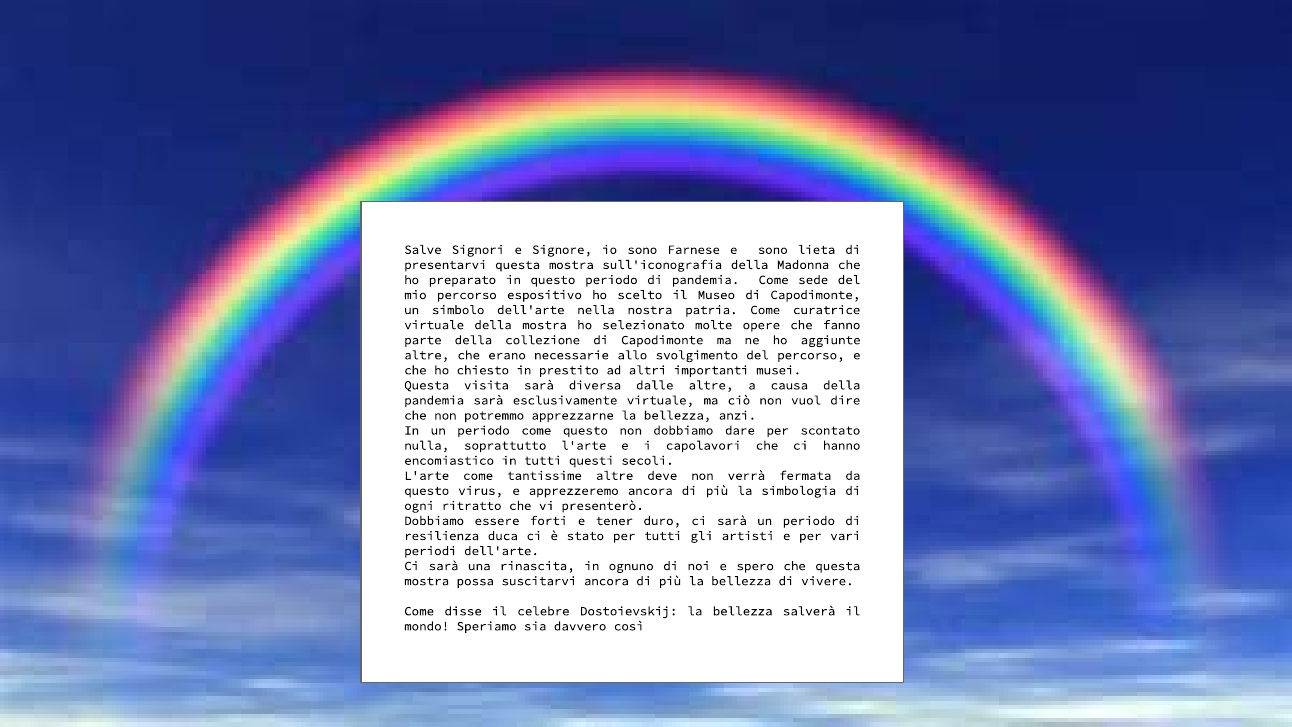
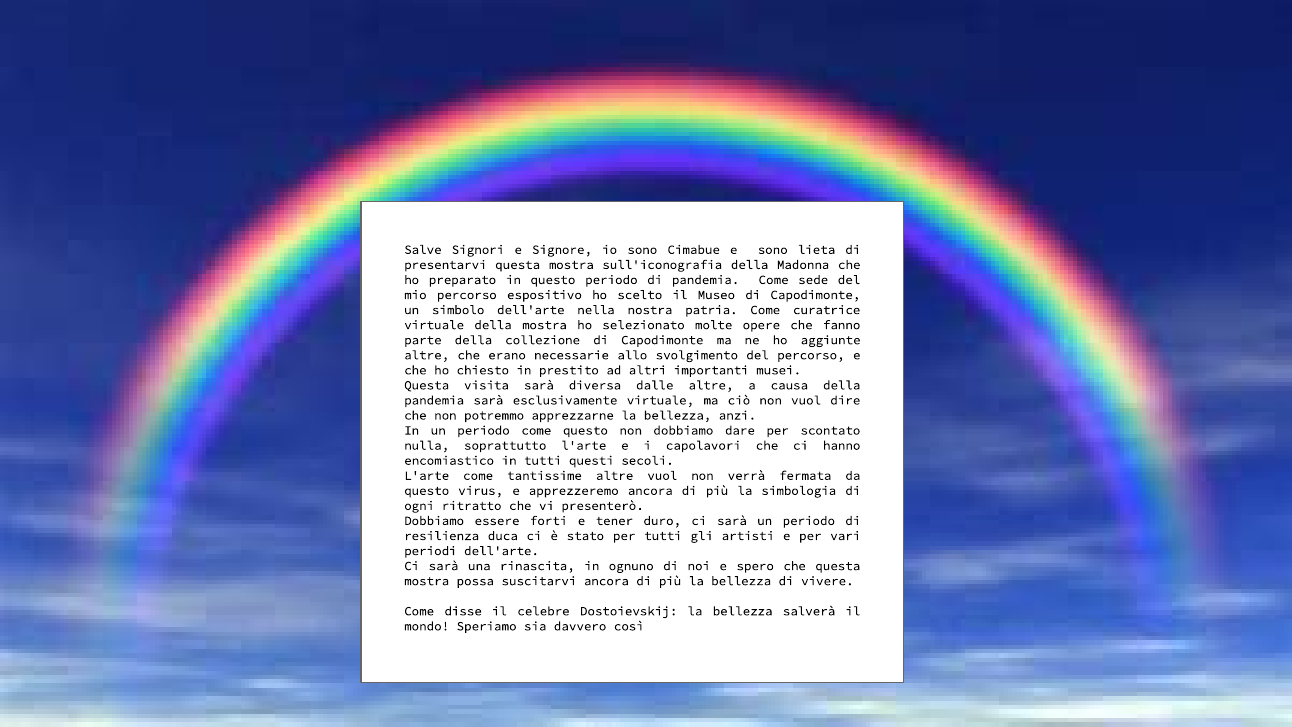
Farnese: Farnese -> Cimabue (694, 250)
altre deve: deve -> vuol (662, 475)
